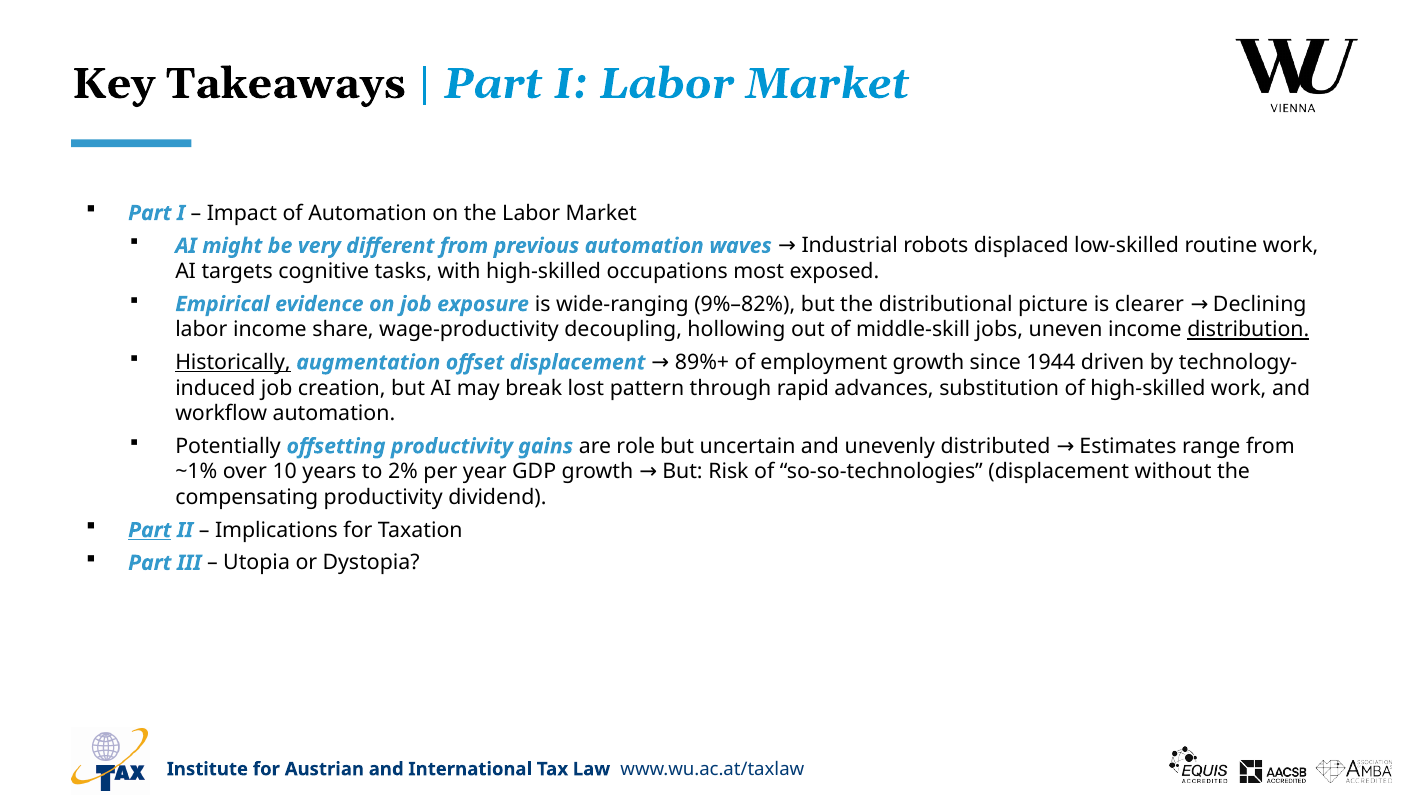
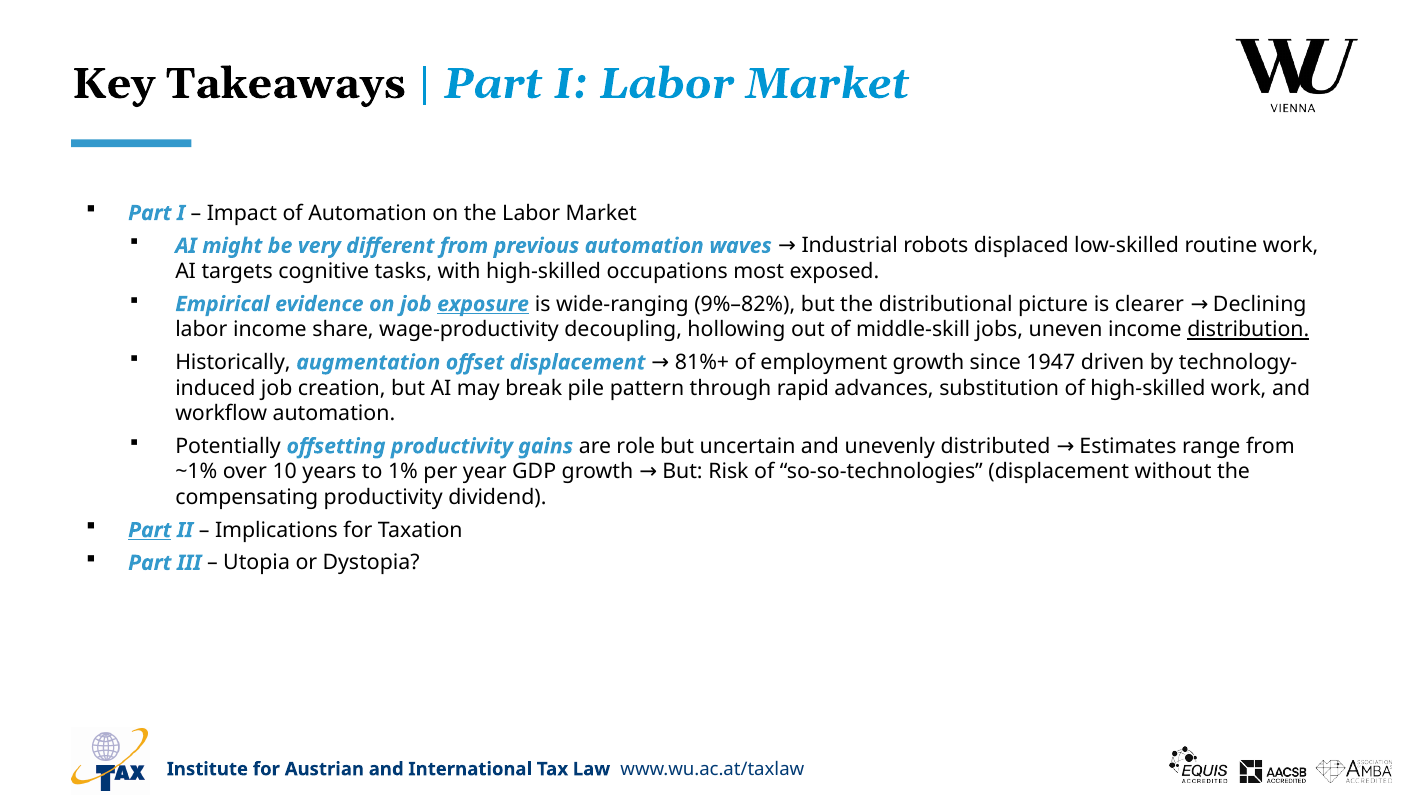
exposure underline: none -> present (483, 304)
Historically underline: present -> none (233, 363)
89%+: 89%+ -> 81%+ (702, 363)
1944: 1944 -> 1947 (1051, 363)
lost: lost -> pile (586, 388)
2%: 2% -> 1% (403, 472)
